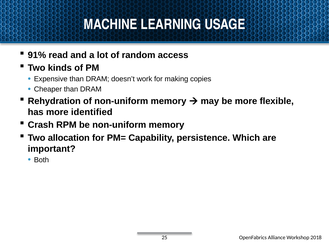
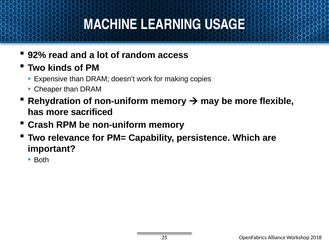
91%: 91% -> 92% (37, 55)
identified: identified -> sacrificed (92, 112)
allocation: allocation -> relevance (69, 138)
